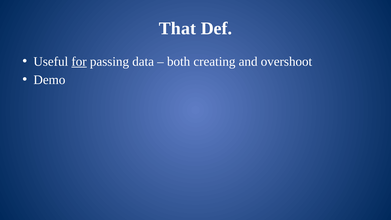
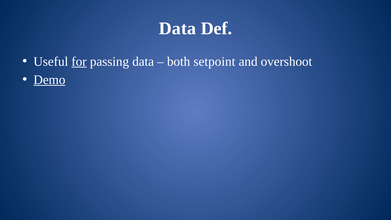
That: That -> Data (177, 28)
creating: creating -> setpoint (214, 62)
Demo underline: none -> present (49, 80)
